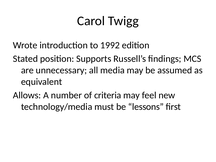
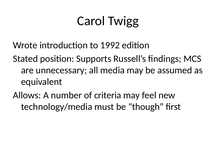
lessons: lessons -> though (146, 107)
